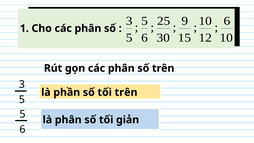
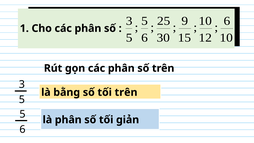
phần: phần -> bằng (67, 92)
